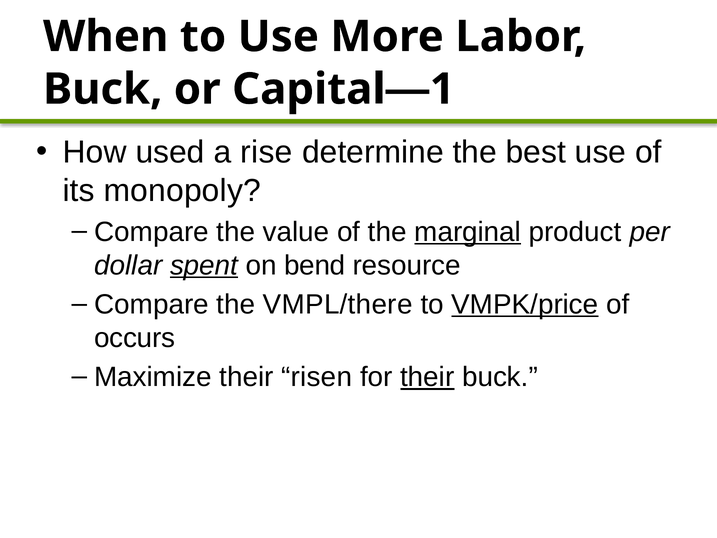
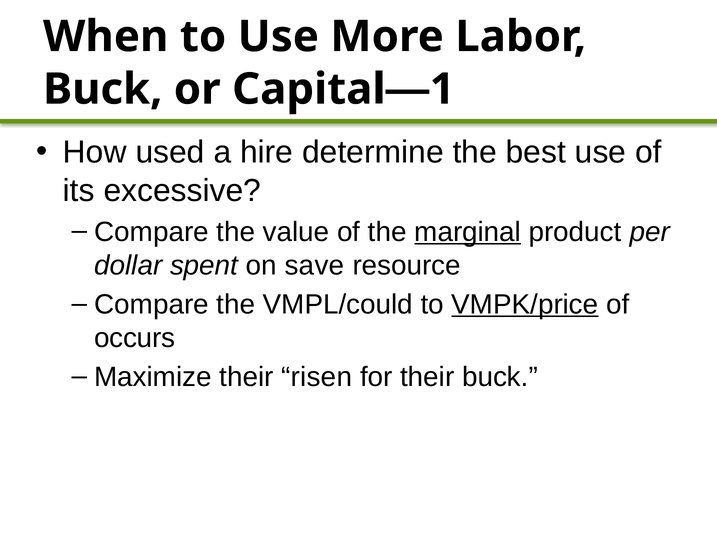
rise: rise -> hire (267, 152)
monopoly: monopoly -> excessive (182, 191)
spent underline: present -> none (204, 265)
bend: bend -> save (315, 265)
VMPL/there: VMPL/there -> VMPL/could (338, 304)
their underline: present -> none (427, 377)
